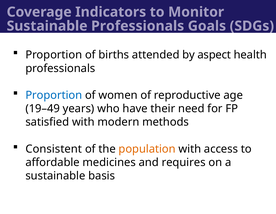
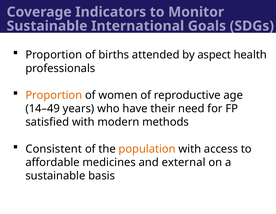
Sustainable Professionals: Professionals -> International (138, 26)
Proportion colour: blue -> orange (54, 95)
19–49: 19–49 -> 14–49 (43, 108)
requires: requires -> external (184, 162)
